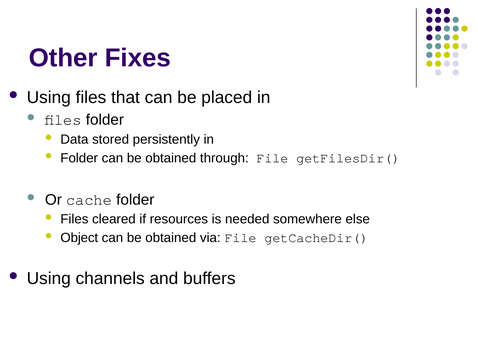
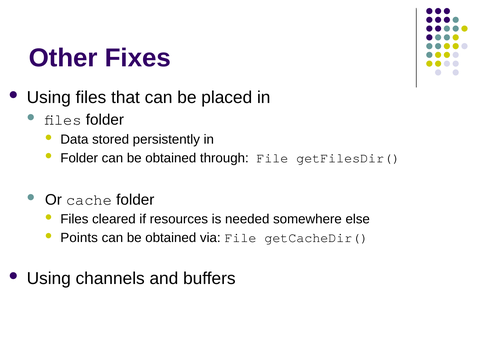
Object: Object -> Points (79, 238)
